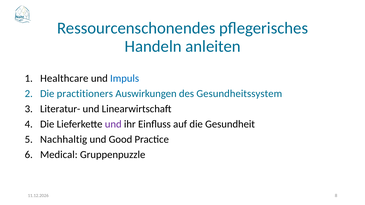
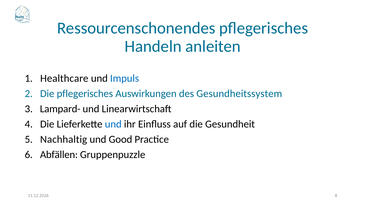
Die practitioners: practitioners -> pflegerisches (85, 94)
Literatur-: Literatur- -> Lampard- (60, 109)
und colour: purple -> blue (113, 124)
Medical: Medical -> Abfällen (59, 155)
